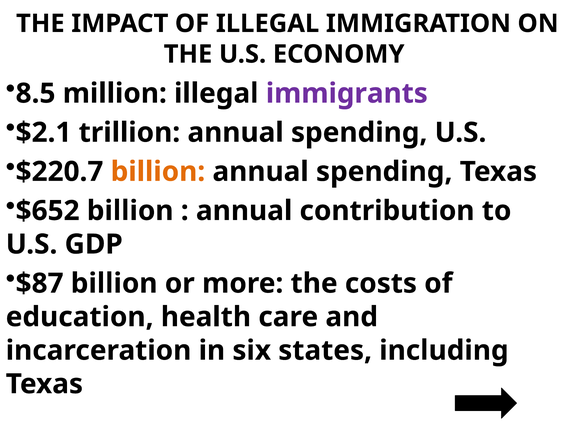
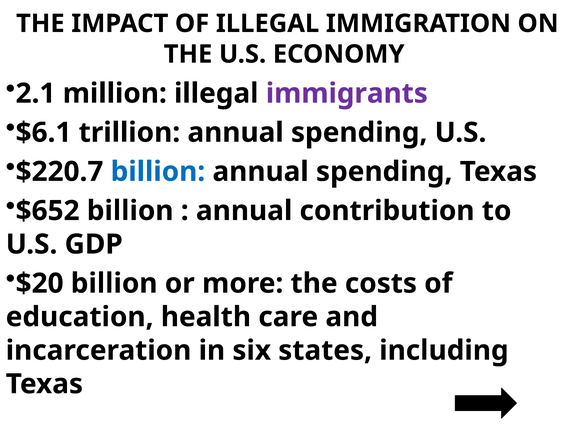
8.5: 8.5 -> 2.1 (36, 93)
$2.1: $2.1 -> $6.1 (44, 133)
billion colour: orange -> blue (158, 172)
$87: $87 -> $20 (40, 284)
